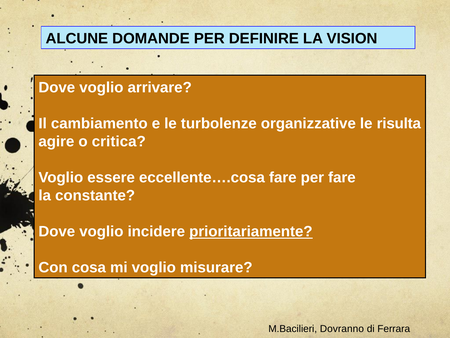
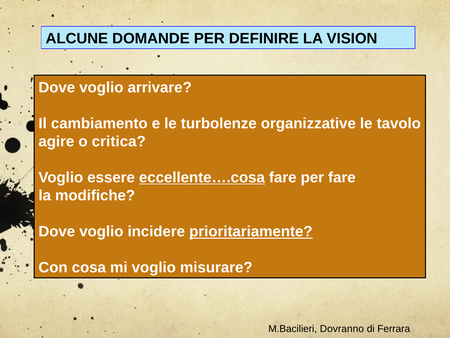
risulta: risulta -> tavolo (399, 123)
eccellente….cosa underline: none -> present (202, 177)
constante: constante -> modifiche (95, 195)
